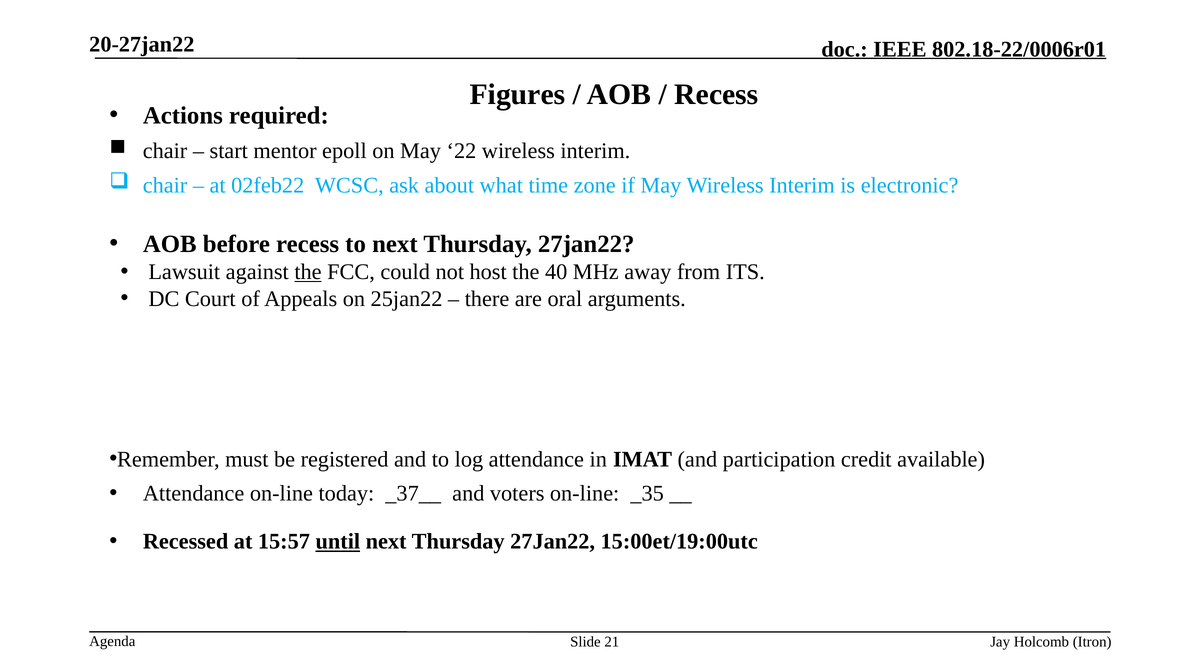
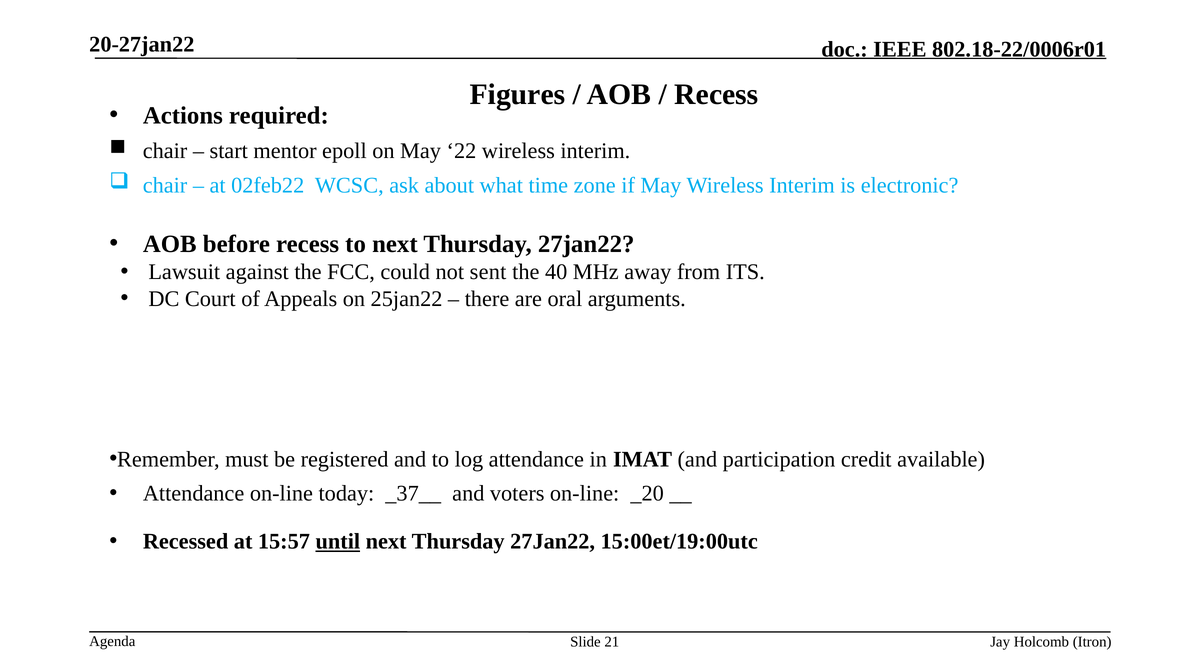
the underline: present -> none (308, 272)
host: host -> sent (488, 272)
_35: _35 -> _20 (647, 494)
